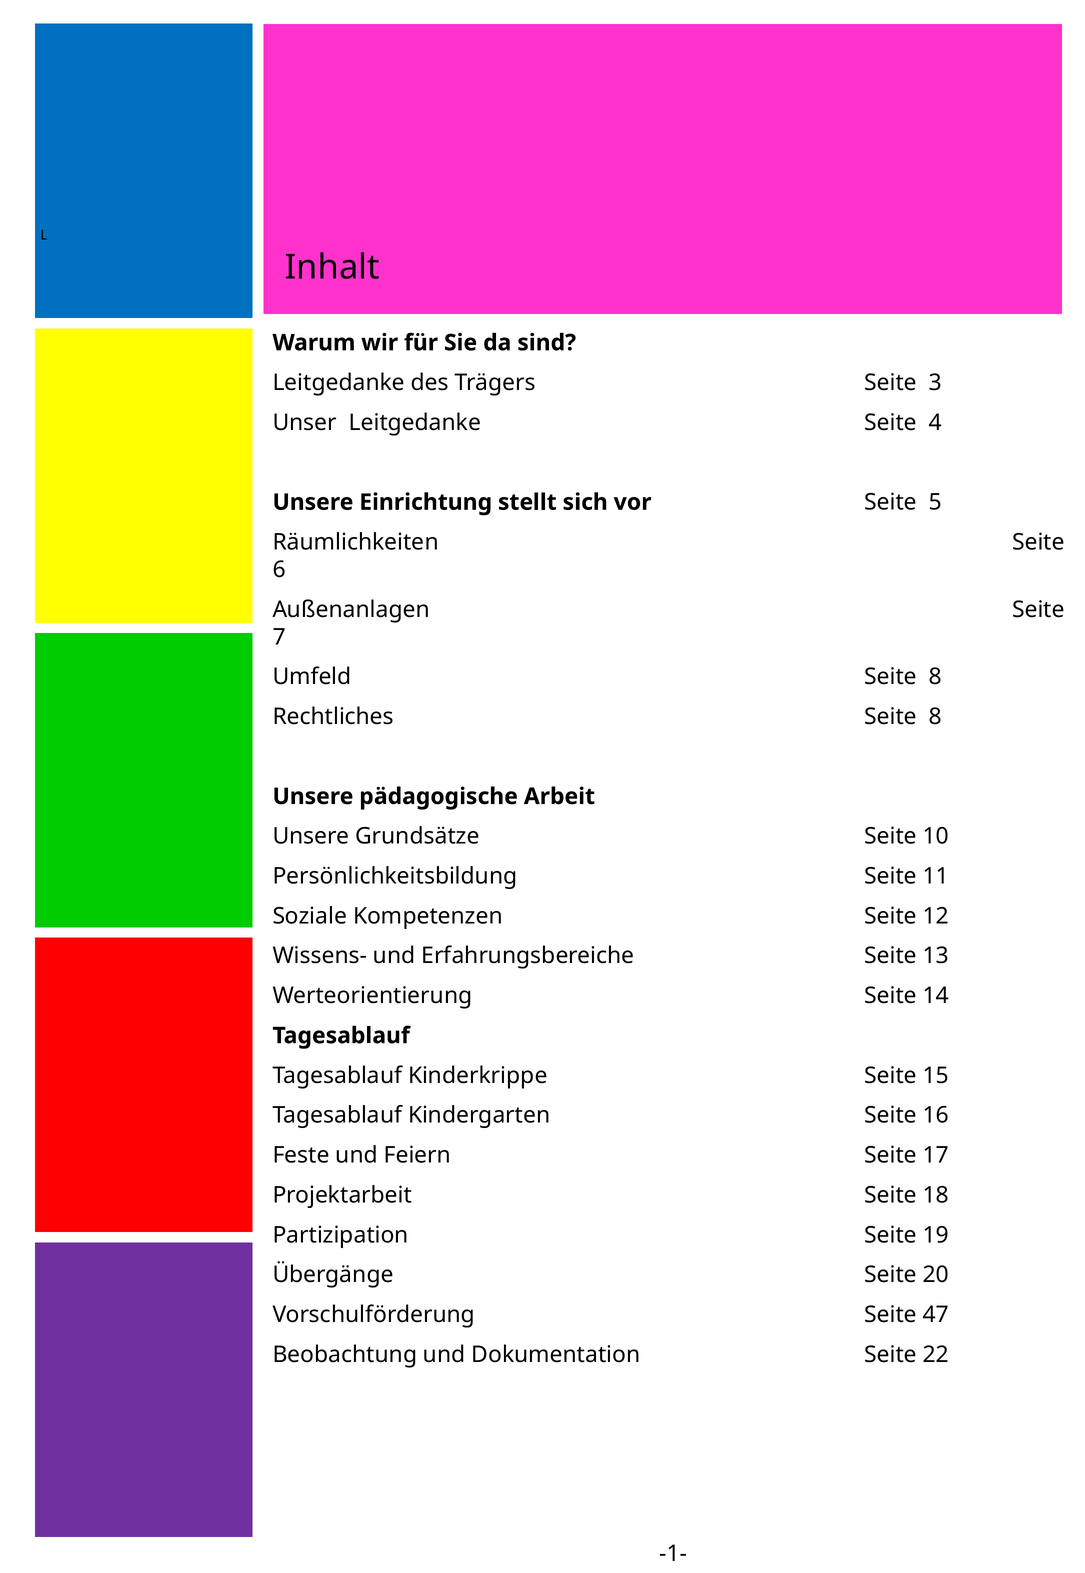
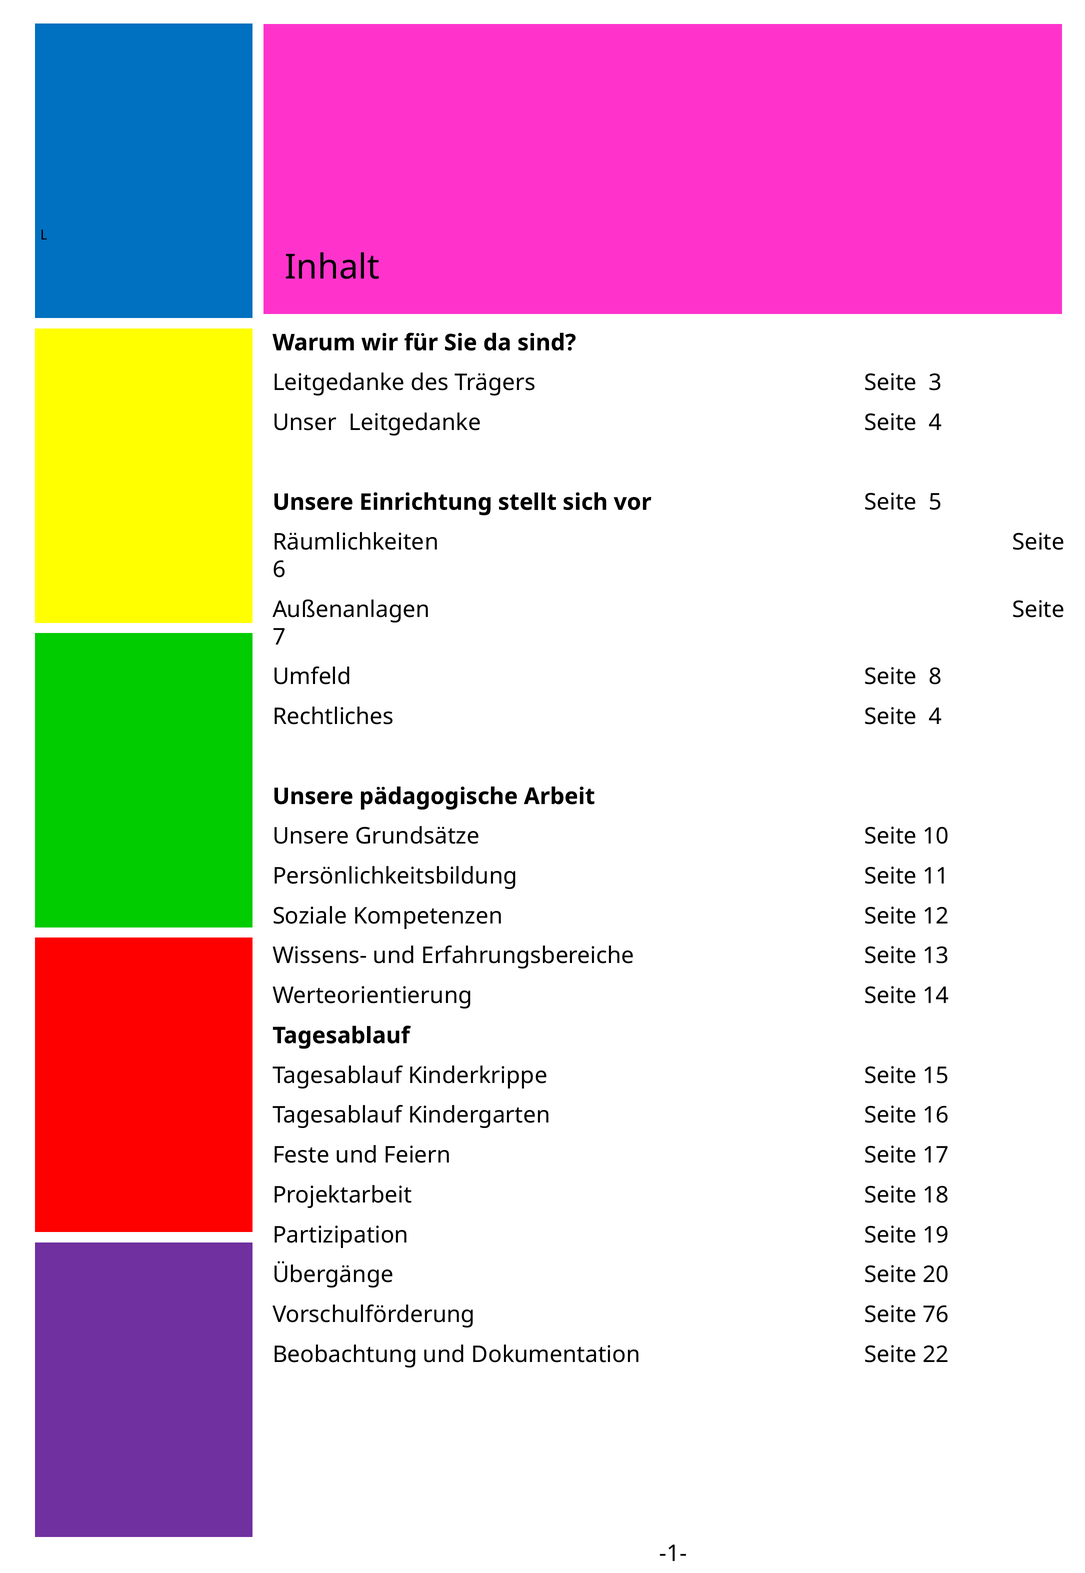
Rechtliches Seite 8: 8 -> 4 (935, 717)
47: 47 -> 76 (936, 1315)
